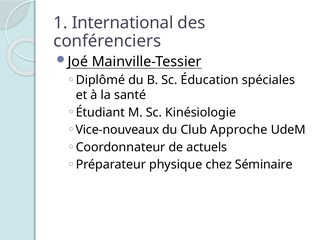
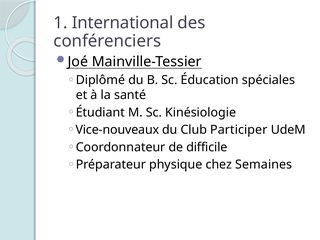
Approche: Approche -> Participer (239, 130)
actuels: actuels -> difficile (207, 147)
Séminaire: Séminaire -> Semaines (264, 165)
